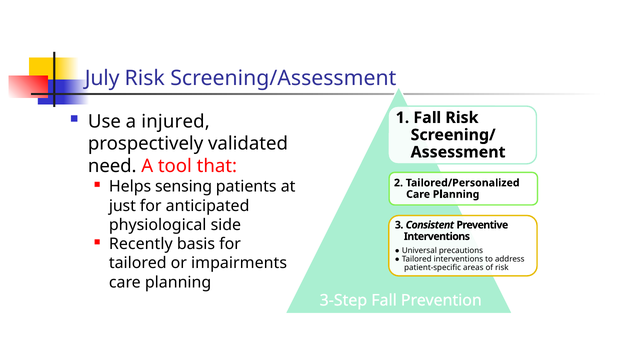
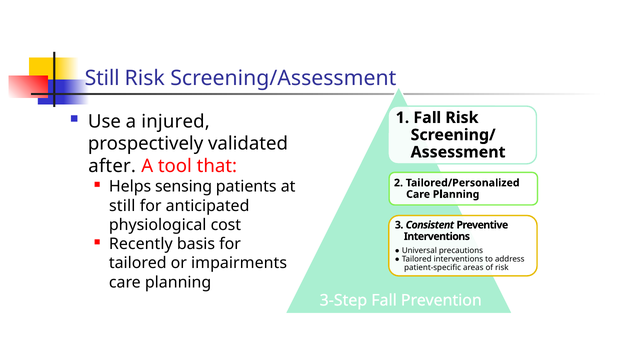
July: July -> Still (102, 78)
need: need -> after (112, 166)
just: just -> still (122, 206)
side: side -> cost (226, 225)
